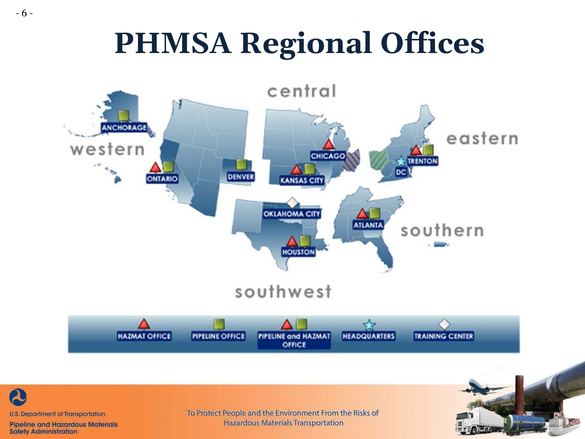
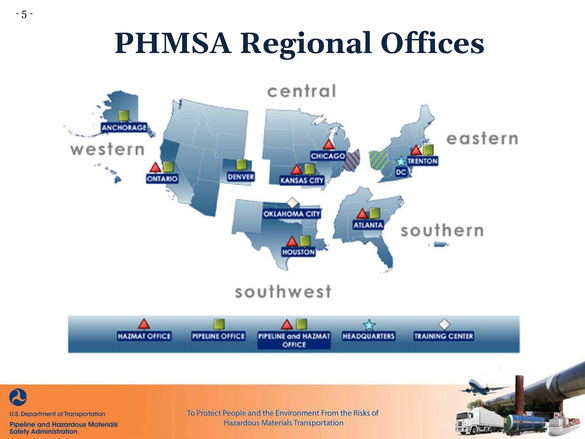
6: 6 -> 5 (24, 13)
